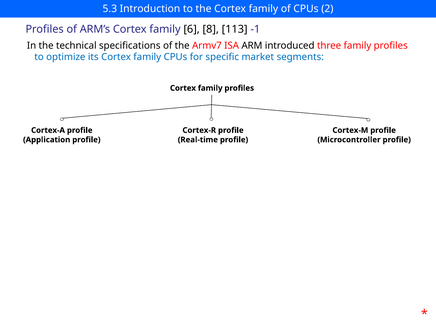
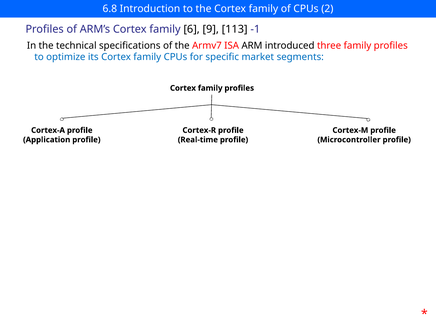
5.3: 5.3 -> 6.8 (110, 9)
8: 8 -> 9 (211, 29)
